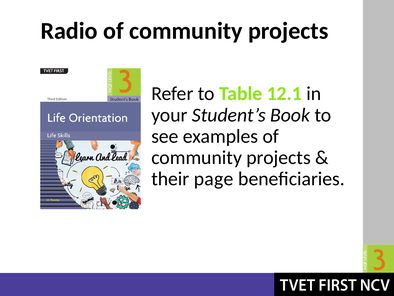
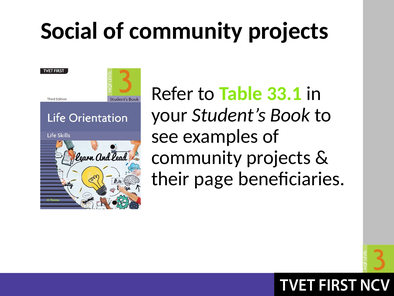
Radio: Radio -> Social (69, 31)
12.1: 12.1 -> 33.1 (284, 94)
